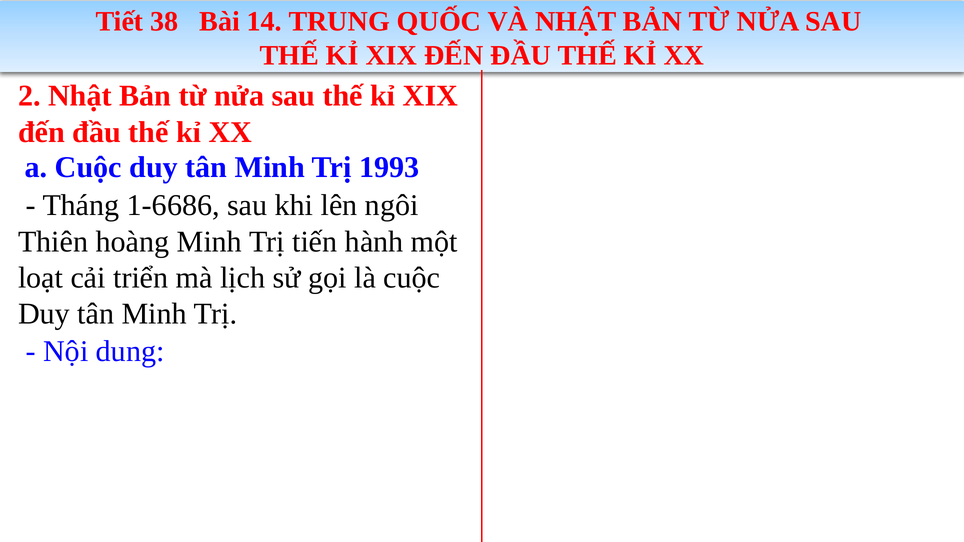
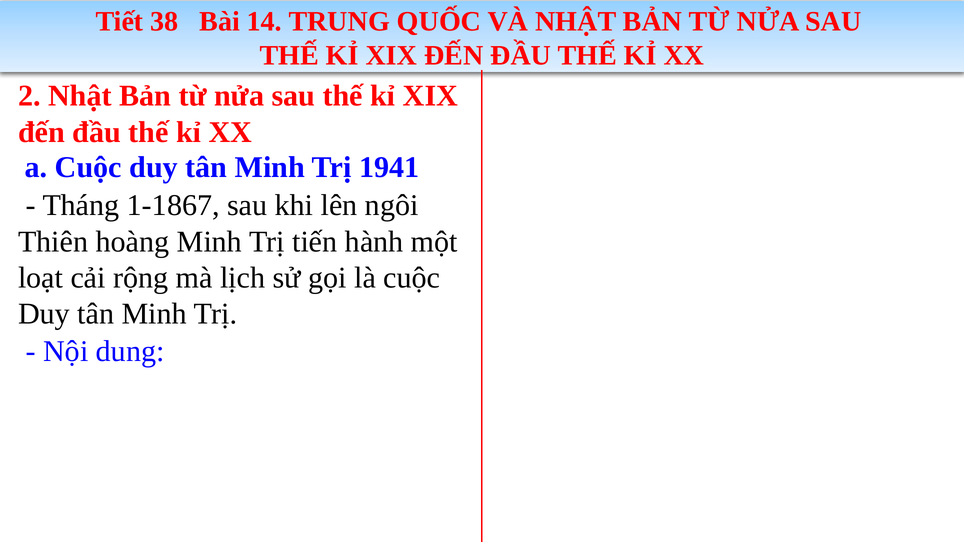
1993: 1993 -> 1941 (389, 167)
1-6686: 1-6686 -> 1-1867 (173, 206)
triển: triển -> rộng (141, 278)
